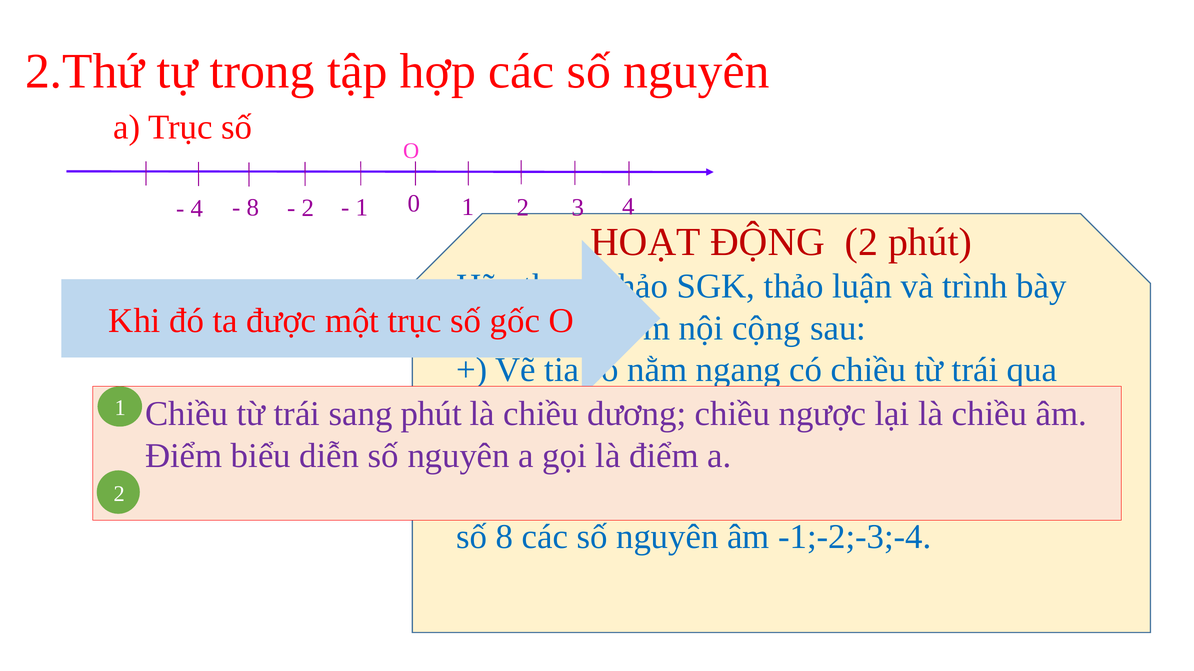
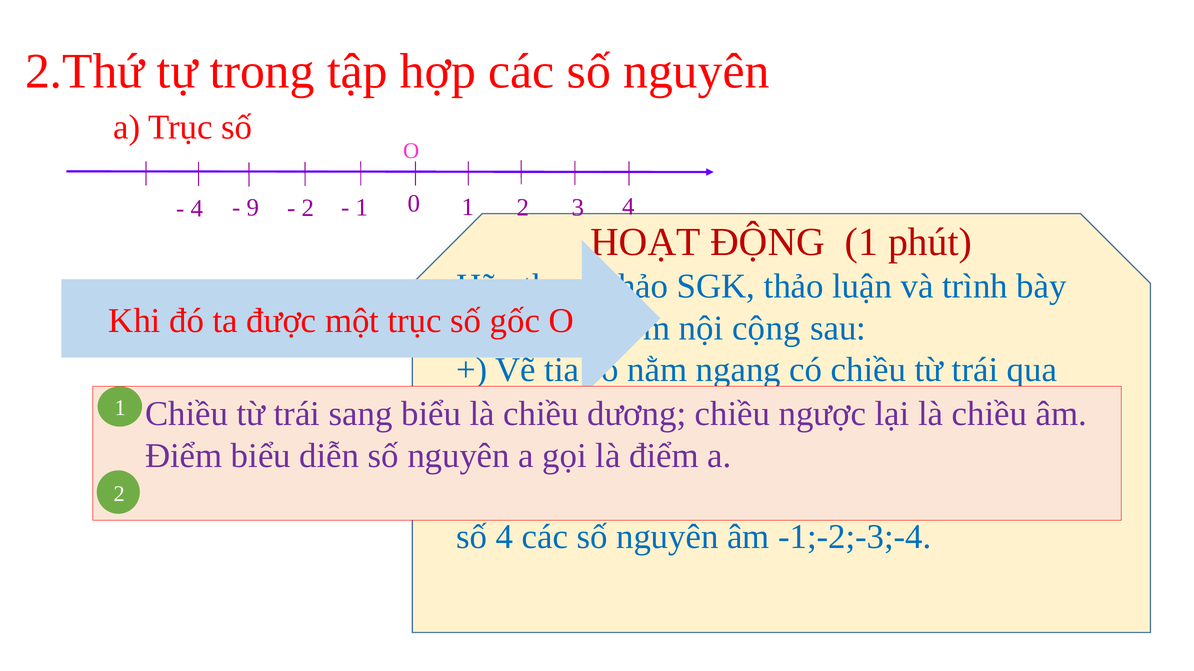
8: 8 -> 9 (253, 208)
ĐỘNG 2: 2 -> 1 (862, 242)
sang phút: phút -> biểu (431, 414)
số 8: 8 -> 4 (504, 537)
